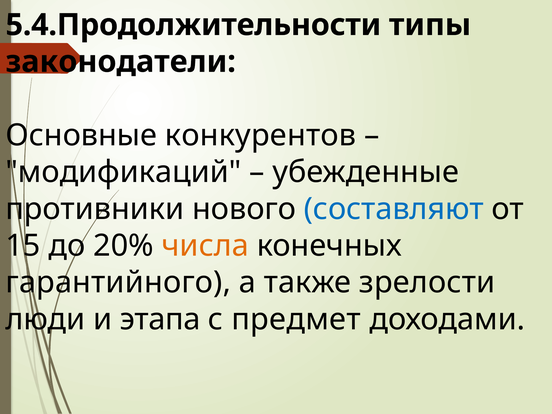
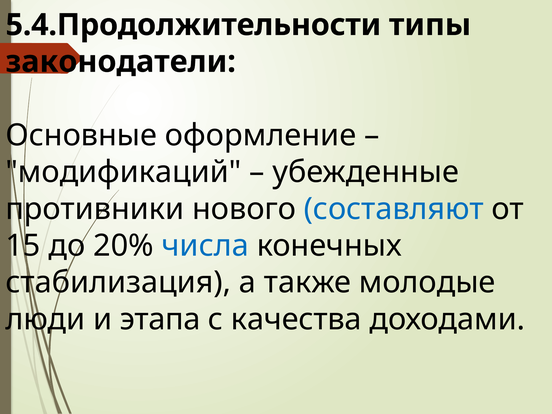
конкурентов: конкурентов -> оформление (261, 135)
числа colour: orange -> blue (205, 246)
гарантийного: гарантийного -> стабилизация (118, 282)
зрелости: зрелости -> молодые (427, 282)
предмет: предмет -> качества (296, 319)
